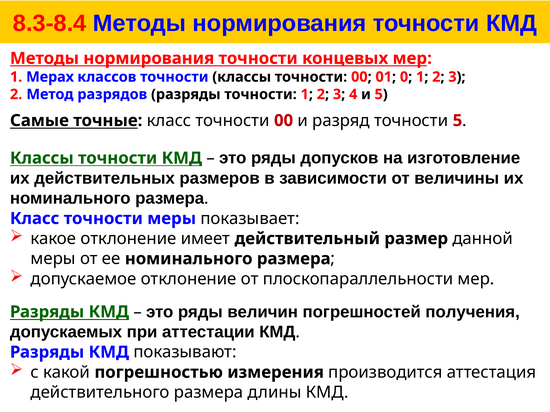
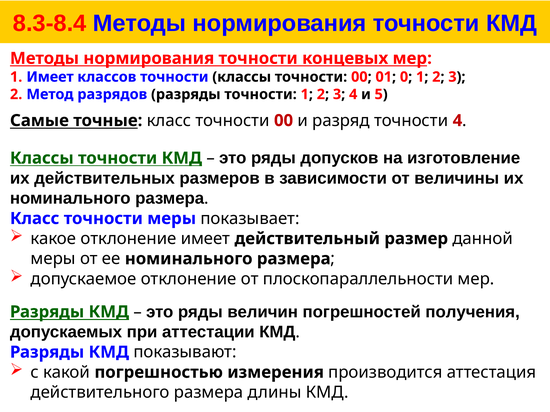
1 Мерах: Мерах -> Имеет (50, 77)
точности 5: 5 -> 4 (457, 121)
